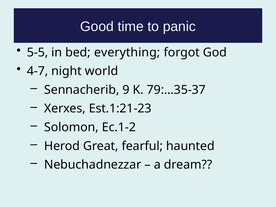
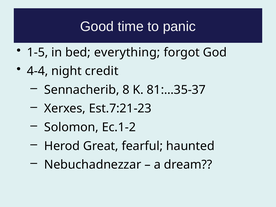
5-5: 5-5 -> 1-5 (38, 52)
4-7: 4-7 -> 4-4 (38, 71)
world: world -> credit (102, 71)
9: 9 -> 8 (126, 90)
79:…35-37: 79:…35-37 -> 81:…35-37 (176, 90)
Est.1:21-23: Est.1:21-23 -> Est.7:21-23 (120, 109)
